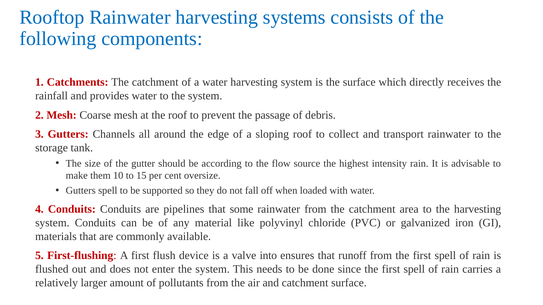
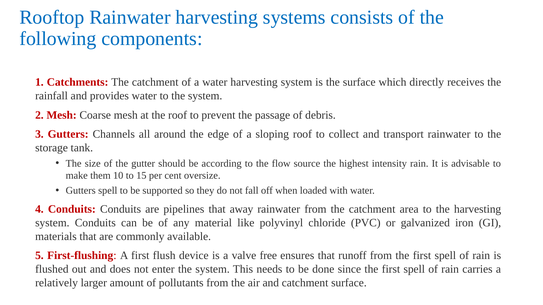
some: some -> away (242, 210)
into: into -> free (268, 256)
